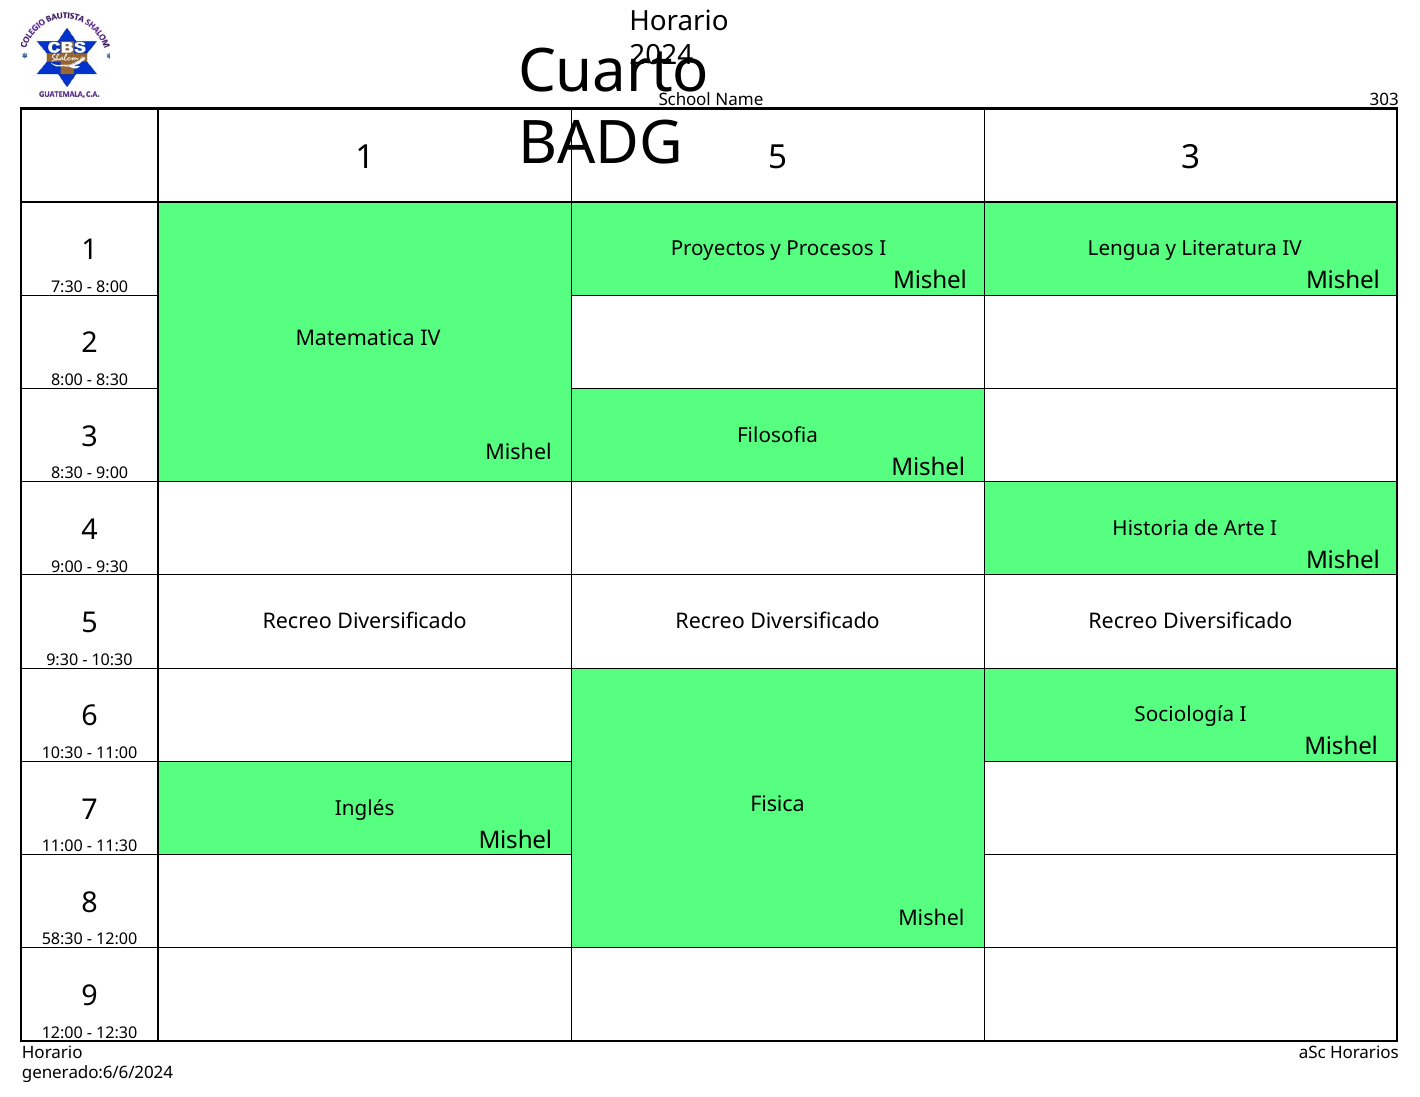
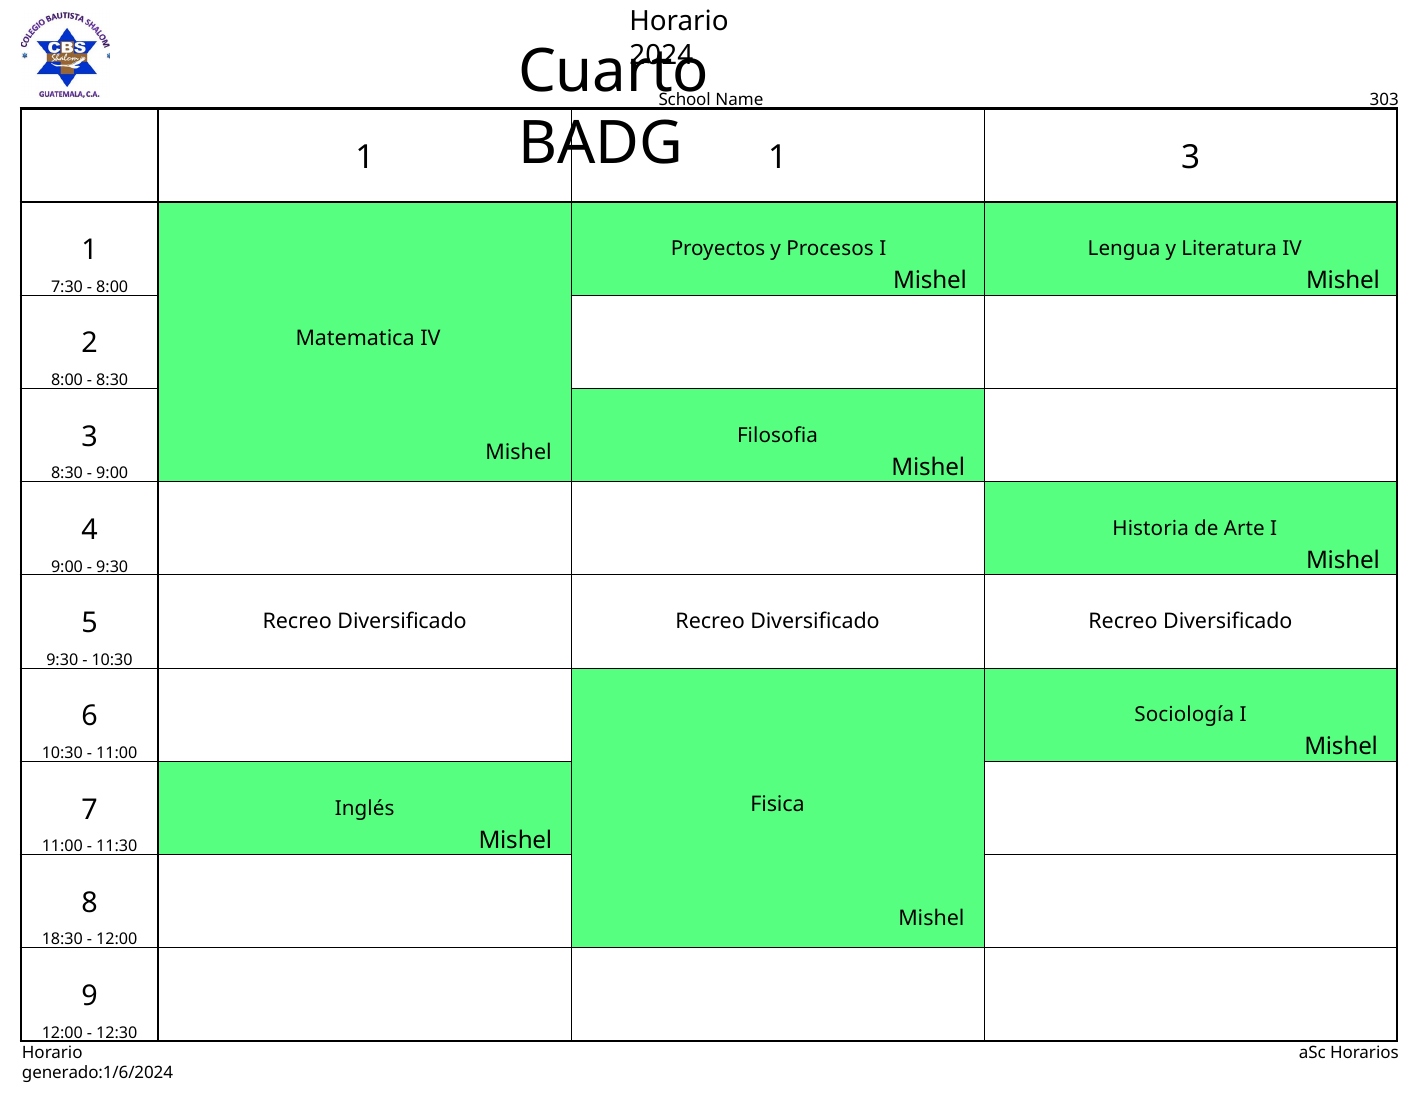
1 5: 5 -> 1 (778, 158)
58:30: 58:30 -> 18:30 (62, 940)
generado:6/6/2024: generado:6/6/2024 -> generado:1/6/2024 (97, 1073)
